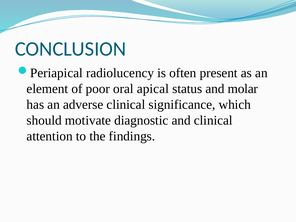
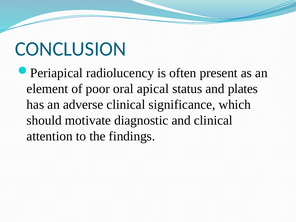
molar: molar -> plates (243, 89)
